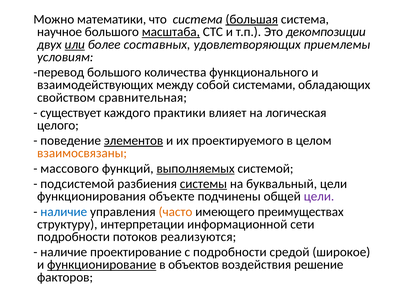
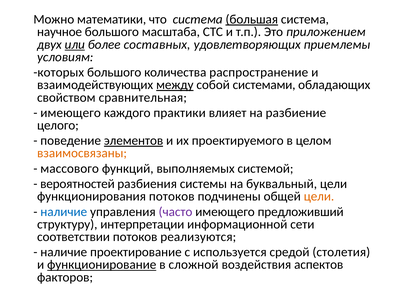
масштаба underline: present -> none (171, 32)
декомпозиции: декомпозиции -> приложением (326, 32)
перевод: перевод -> которых (59, 73)
функционального: функционального -> распространение (259, 73)
между underline: none -> present (175, 85)
существует: существует -> имеющего (71, 113)
логическая: логическая -> разбиение (296, 113)
выполняемых underline: present -> none (196, 169)
подсистемой: подсистемой -> вероятностей (77, 184)
системы underline: present -> none (203, 184)
функционирования объекте: объекте -> потоков (172, 197)
цели colour: purple -> orange (319, 197)
часто colour: orange -> purple (175, 212)
преимуществах: преимуществах -> предложивший (301, 212)
подробности: подробности -> соответствии (74, 237)
с подробности: подробности -> используется (230, 253)
широкое: широкое -> столетия (341, 253)
объектов: объектов -> сложной (194, 265)
решение: решение -> аспектов (319, 265)
